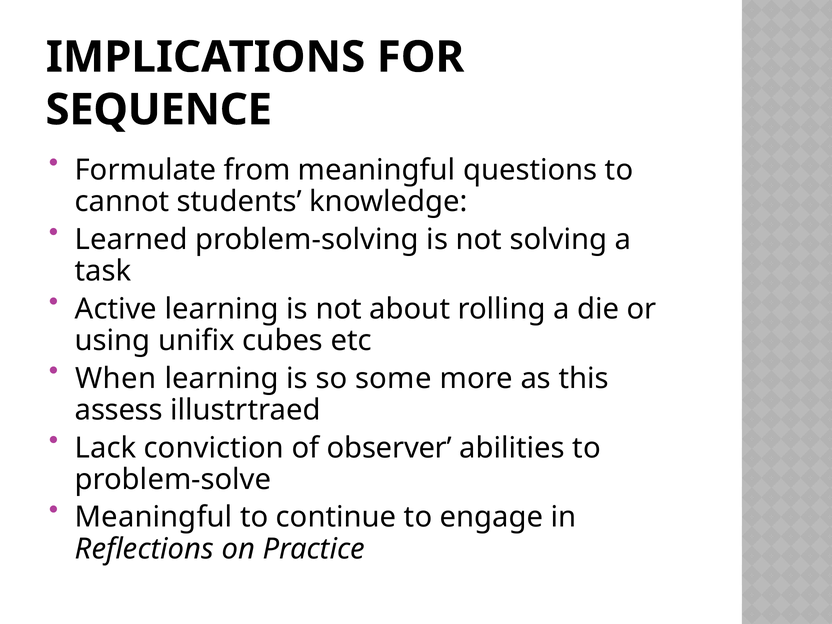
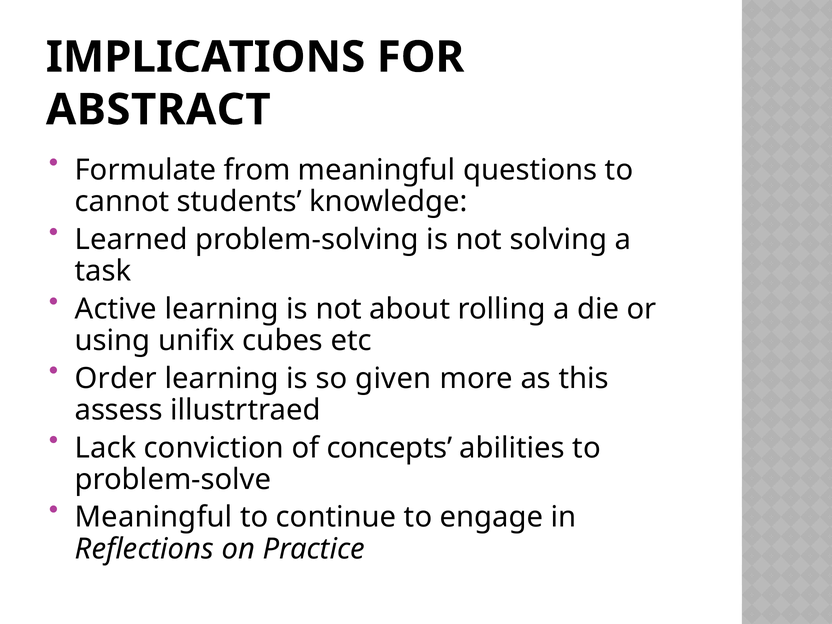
SEQUENCE: SEQUENCE -> ABSTRACT (158, 110)
When: When -> Order (116, 378)
some: some -> given (393, 378)
observer: observer -> concepts (389, 448)
